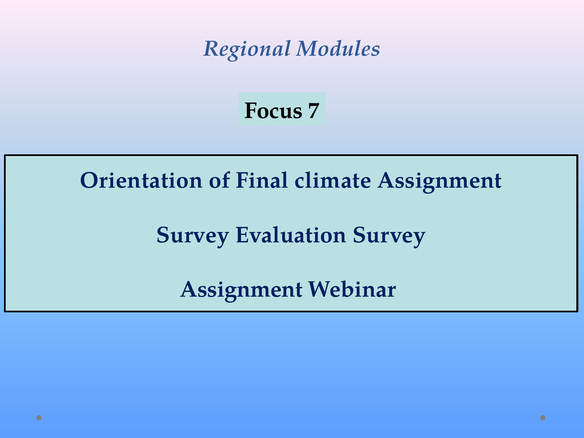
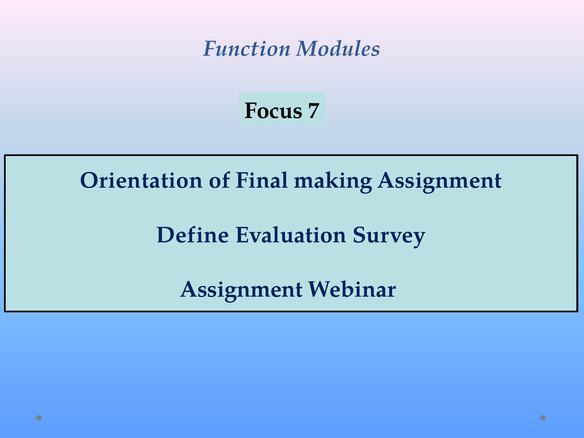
Regional: Regional -> Function (247, 49)
climate: climate -> making (333, 180)
Survey: Survey -> Define (193, 235)
